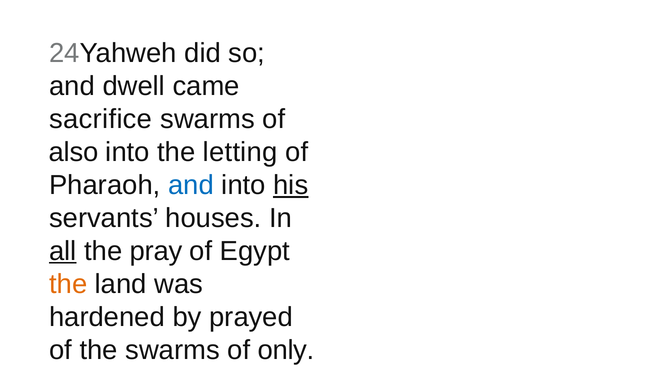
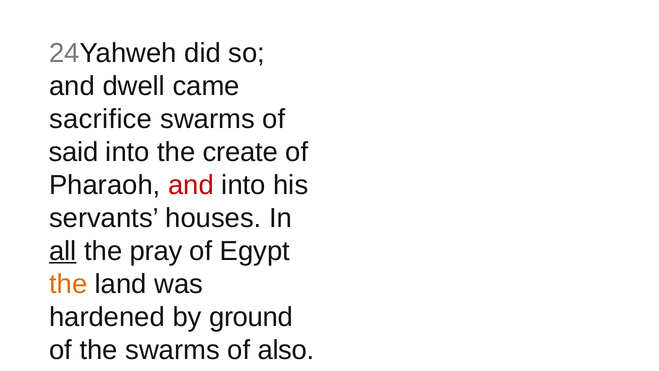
also: also -> said (74, 152)
letting: letting -> create (240, 152)
and colour: blue -> red (191, 185)
his underline: present -> none (291, 185)
prayed: prayed -> ground (251, 317)
only: only -> also (286, 350)
